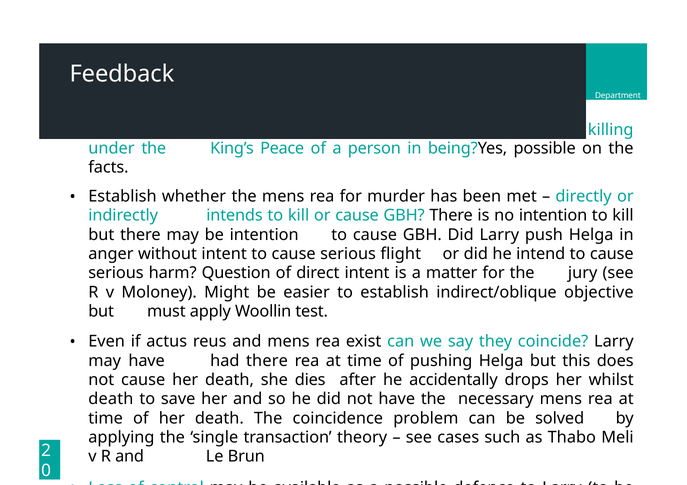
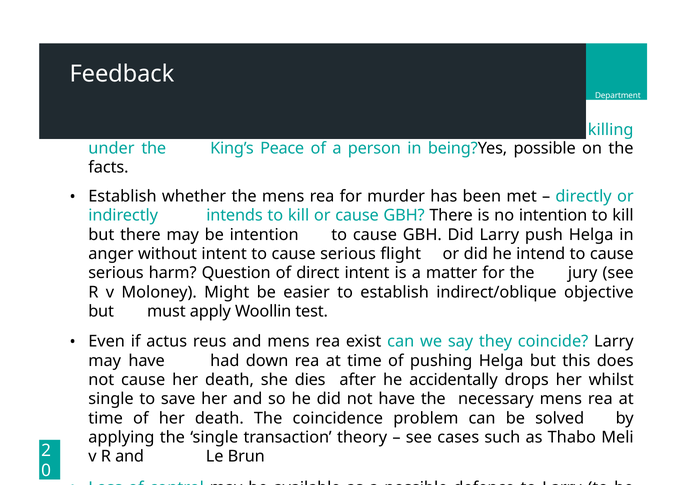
had there: there -> down (267, 361)
death: death -> single (111, 399)
